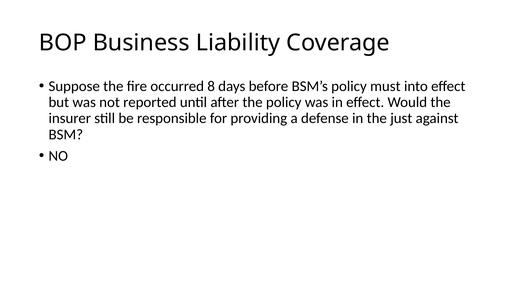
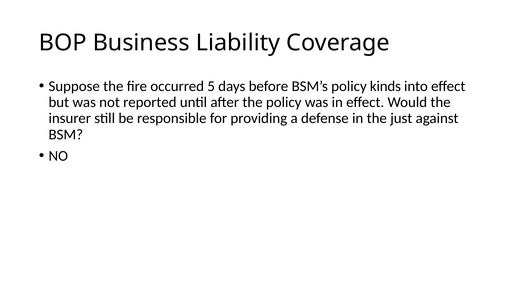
8: 8 -> 5 (211, 86)
must: must -> kinds (385, 86)
